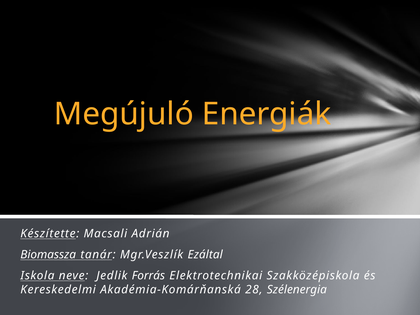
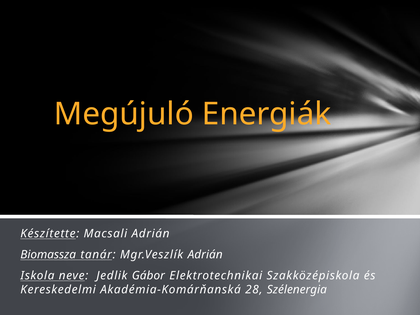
Mgr.Veszlík Ezáltal: Ezáltal -> Adrián (205, 255)
Forrás: Forrás -> Gábor (148, 276)
